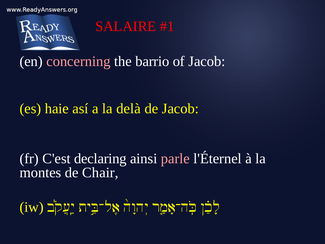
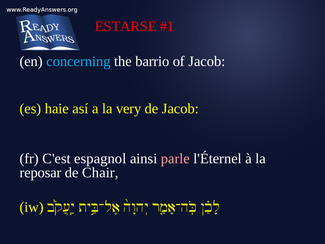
SALAIRE: SALAIRE -> ESTARSE (126, 26)
concerning colour: pink -> light blue (78, 61)
delà: delà -> very (129, 108)
declaring: declaring -> espagnol (100, 159)
montes: montes -> reposar (40, 172)
